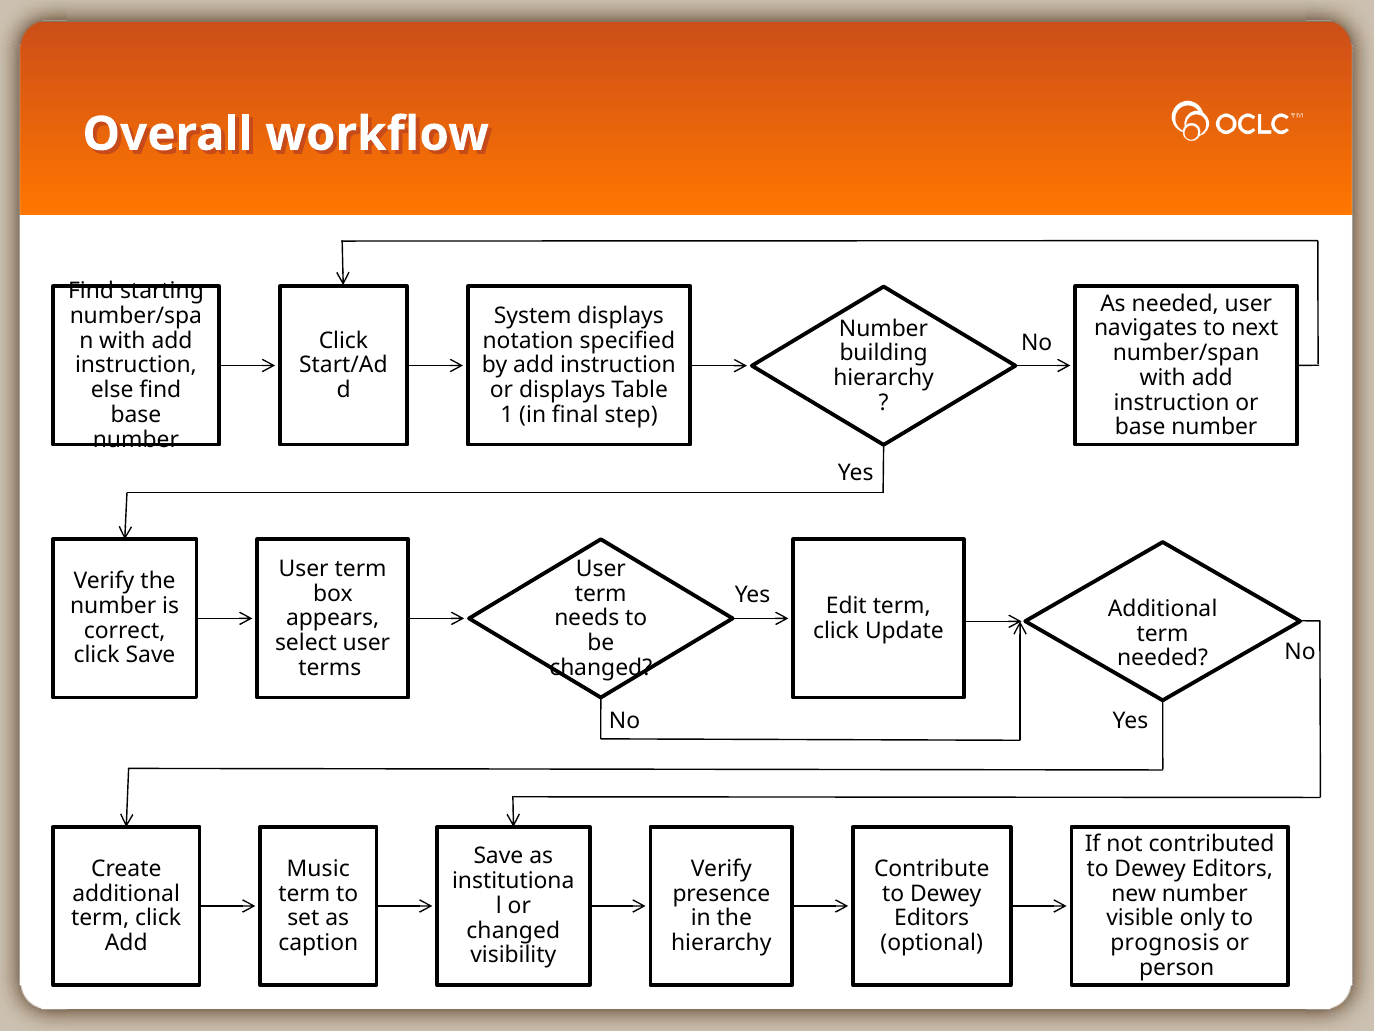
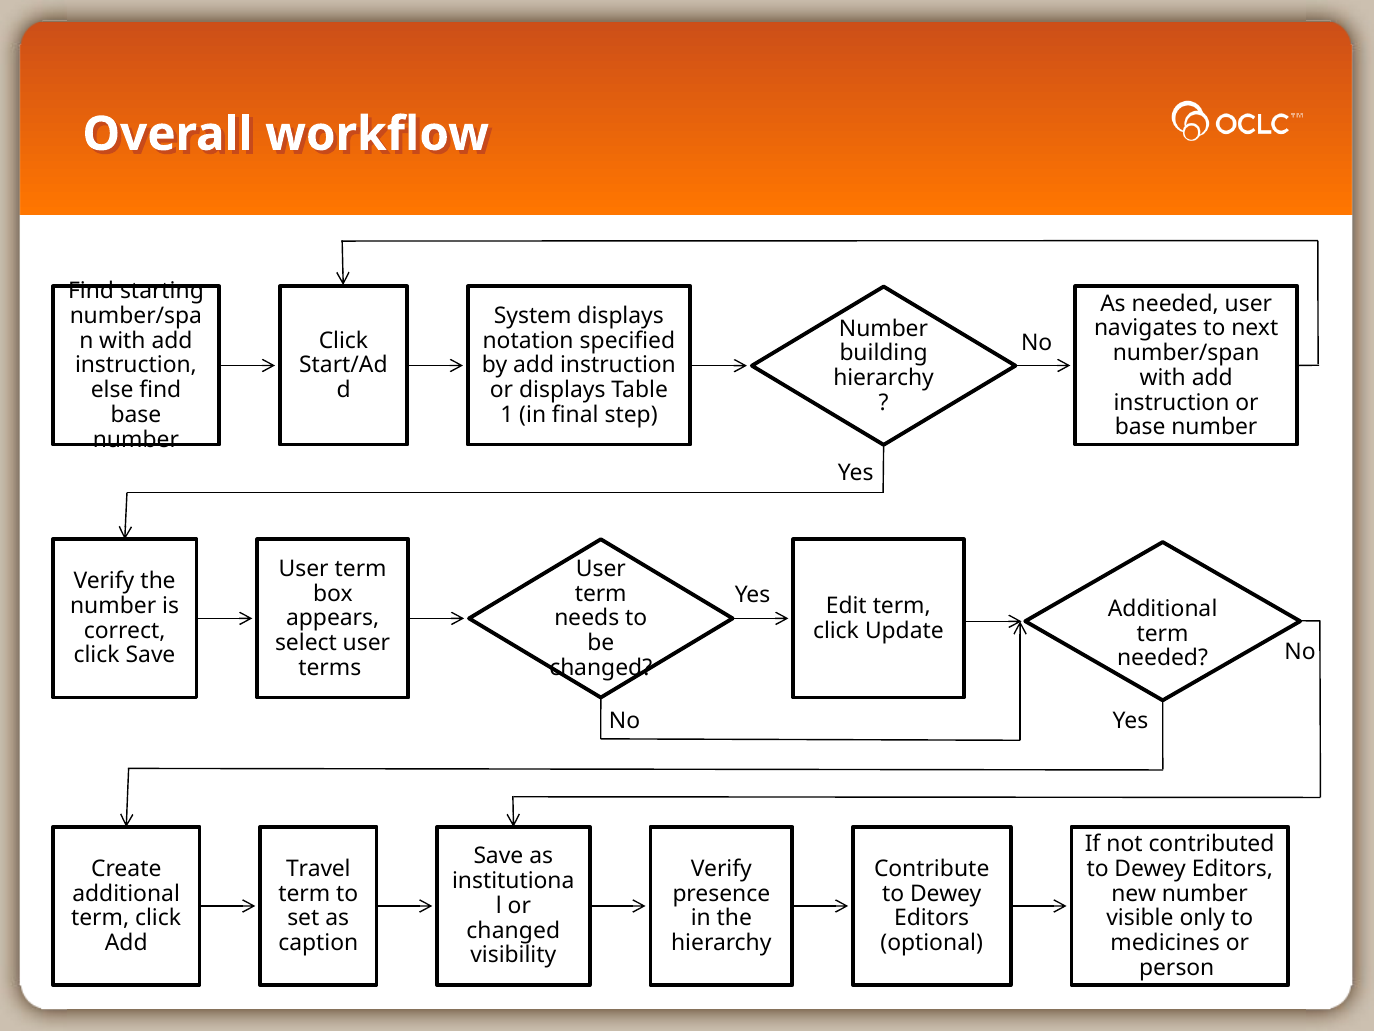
Music: Music -> Travel (318, 868)
prognosis: prognosis -> medicines (1165, 943)
